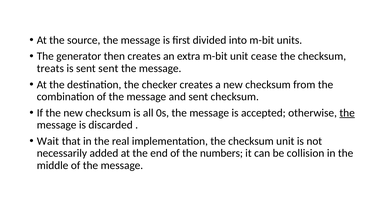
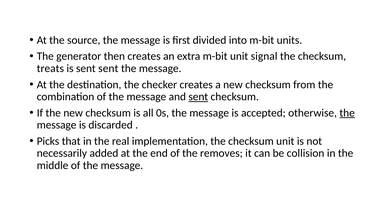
cease: cease -> signal (264, 56)
sent underline: none -> present (198, 97)
Wait: Wait -> Picks (48, 142)
numbers: numbers -> removes (221, 154)
